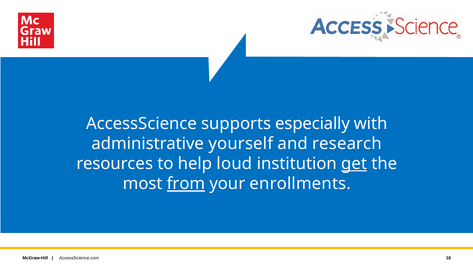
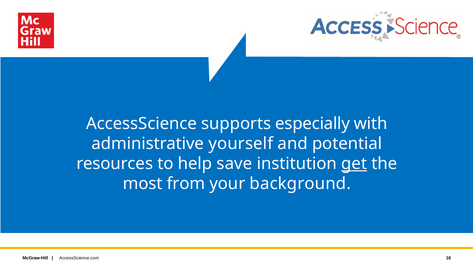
research: research -> potential (347, 144)
loud: loud -> save (234, 164)
from underline: present -> none (186, 184)
enrollments: enrollments -> background (300, 184)
